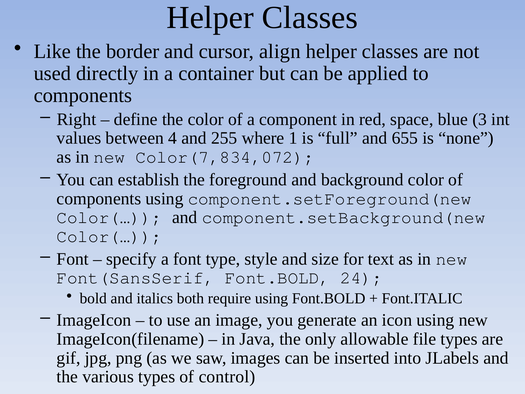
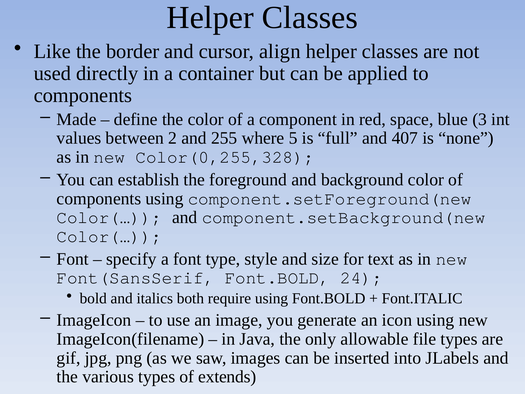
Right: Right -> Made (77, 119)
4: 4 -> 2 (173, 138)
1: 1 -> 5 (293, 138)
655: 655 -> 407 (405, 138)
Color(7,834,072: Color(7,834,072 -> Color(0,255,328 (225, 157)
control: control -> extends (227, 377)
